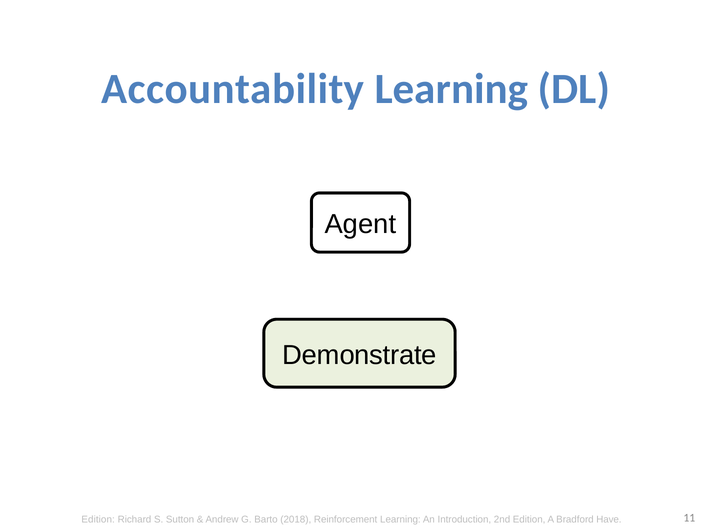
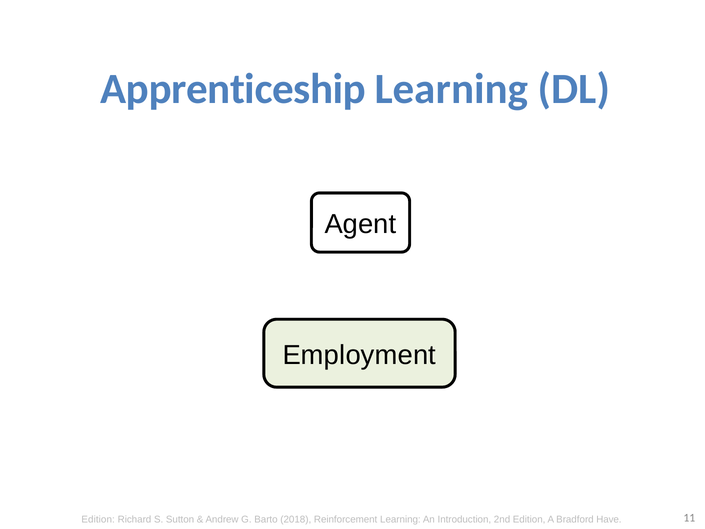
Accountability: Accountability -> Apprenticeship (233, 89)
Demonstrate: Demonstrate -> Employment (359, 355)
